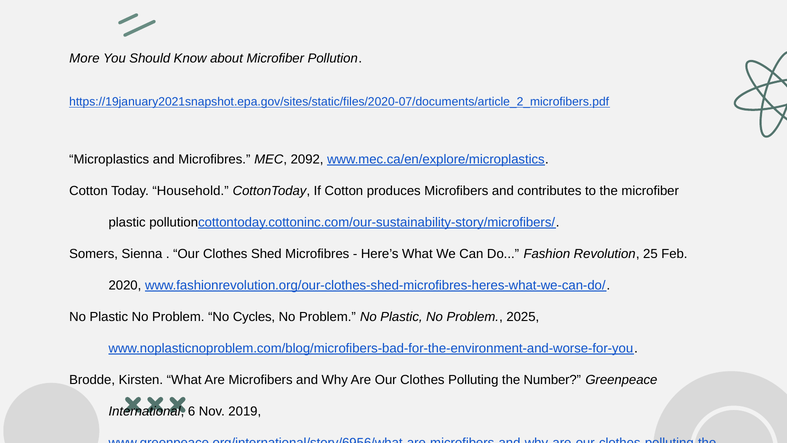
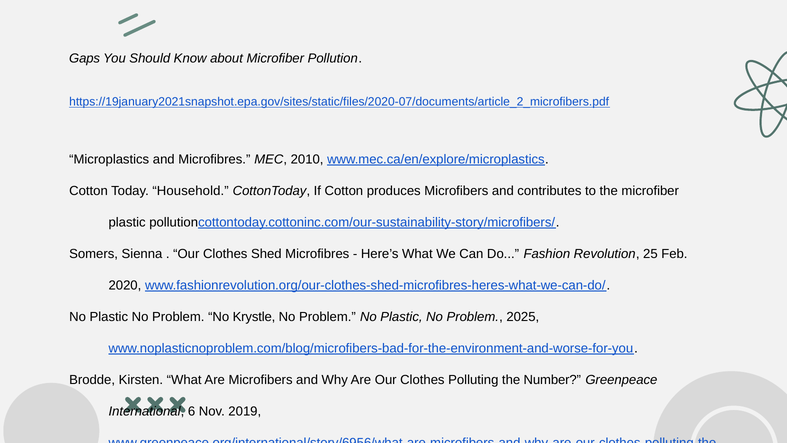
More: More -> Gaps (85, 59)
2092: 2092 -> 2010 (307, 159)
Cycles: Cycles -> Krystle (254, 316)
